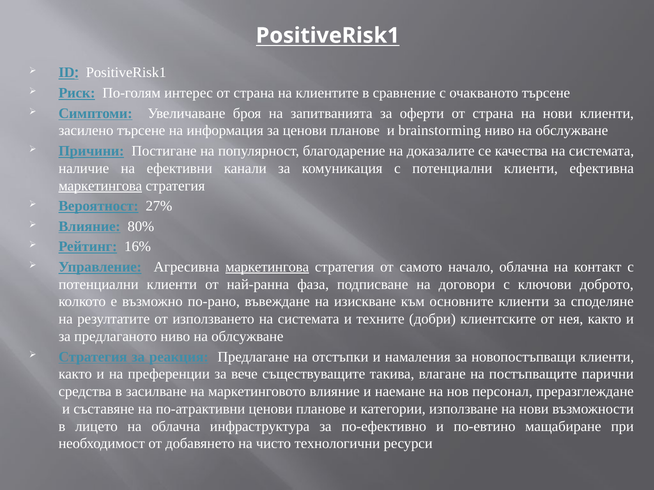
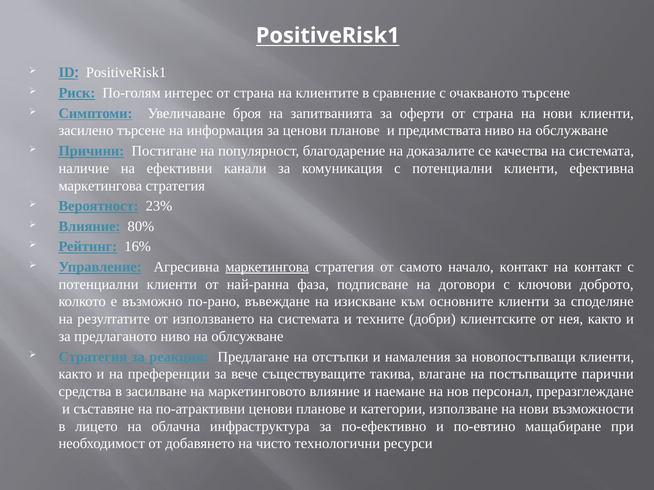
brainstorming: brainstorming -> предимствата (440, 131)
маркетингова underline: present -> none (100, 186)
27%: 27% -> 23% (159, 206)
начало облачна: облачна -> контакт (524, 267)
